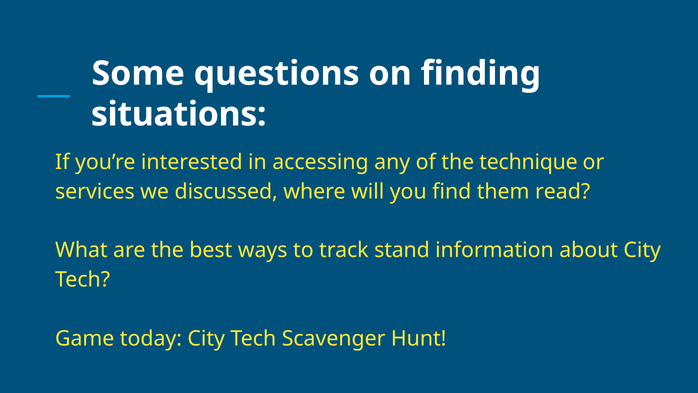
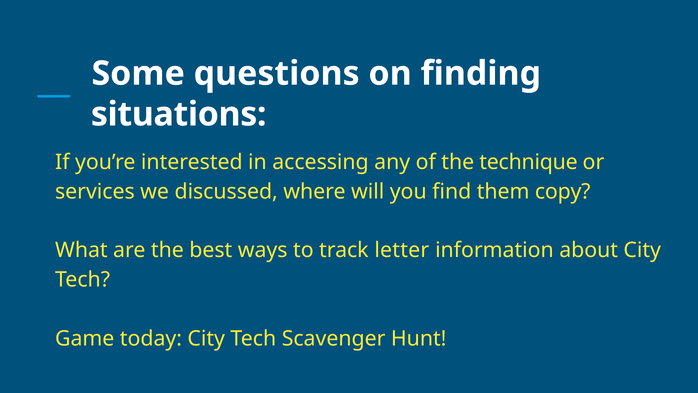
read: read -> copy (563, 191)
stand: stand -> letter (402, 250)
